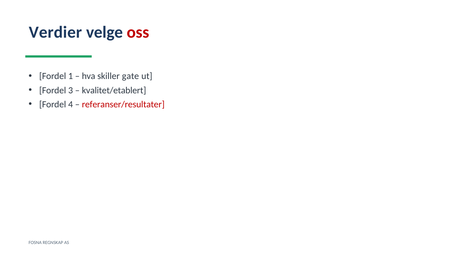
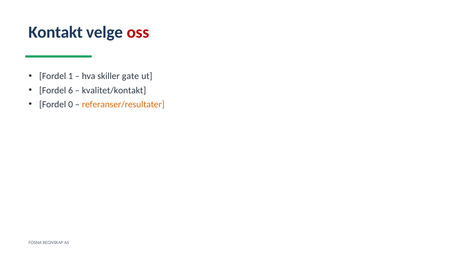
Verdier: Verdier -> Kontakt (56, 32)
3: 3 -> 6 (71, 90)
kvalitet/etablert: kvalitet/etablert -> kvalitet/kontakt (114, 90)
4: 4 -> 0 (71, 104)
referanser/resultater colour: red -> orange (123, 104)
